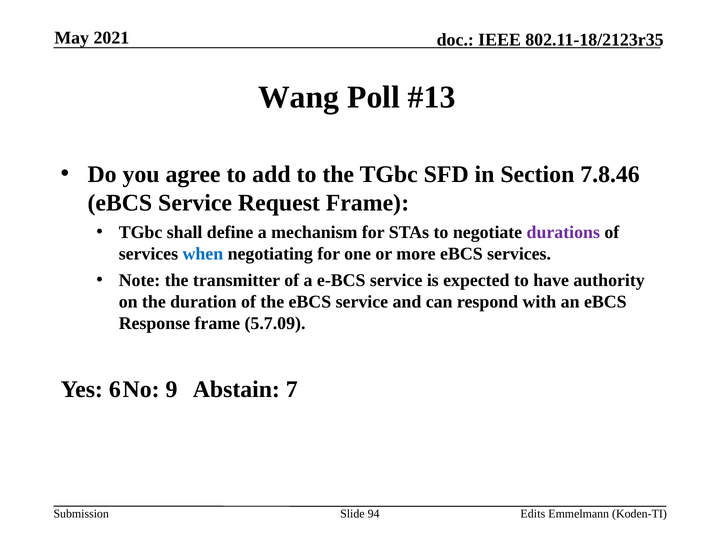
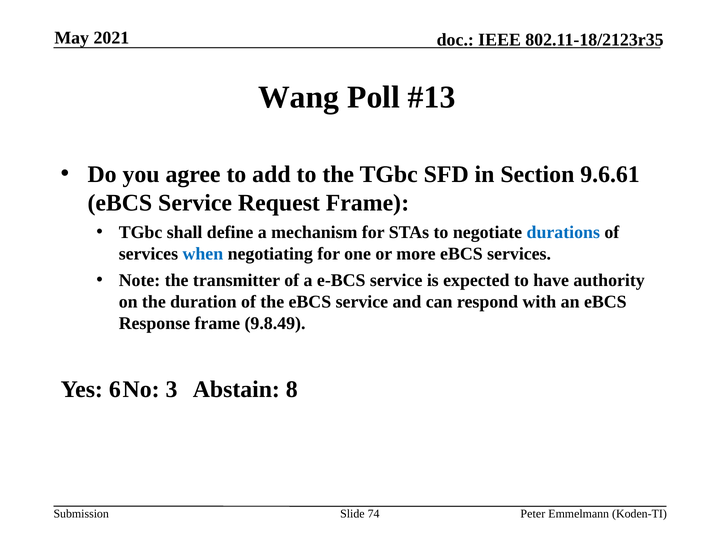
7.8.46: 7.8.46 -> 9.6.61 (610, 174)
durations colour: purple -> blue (563, 232)
5.7.09: 5.7.09 -> 9.8.49 (275, 323)
9: 9 -> 3 (171, 389)
7: 7 -> 8 (292, 389)
94: 94 -> 74 (374, 514)
Edits: Edits -> Peter (533, 514)
